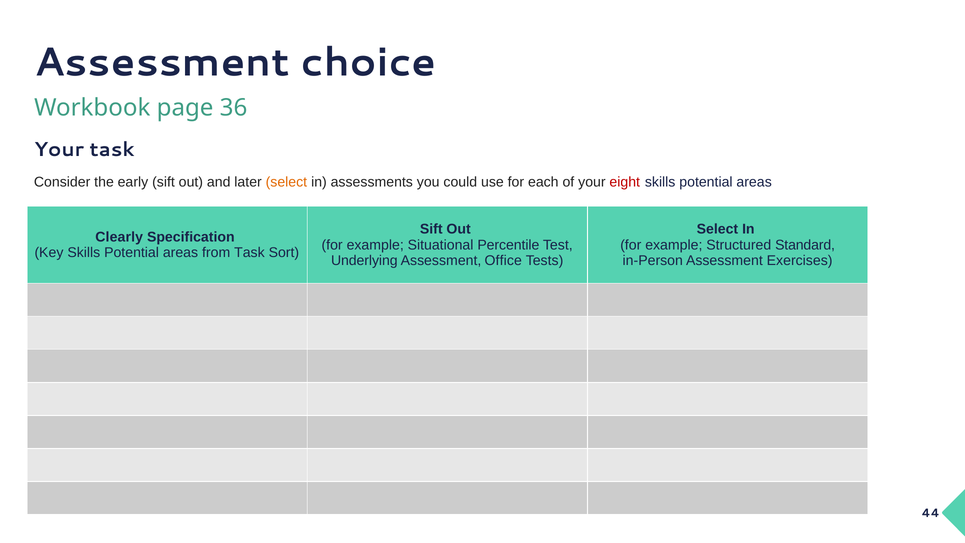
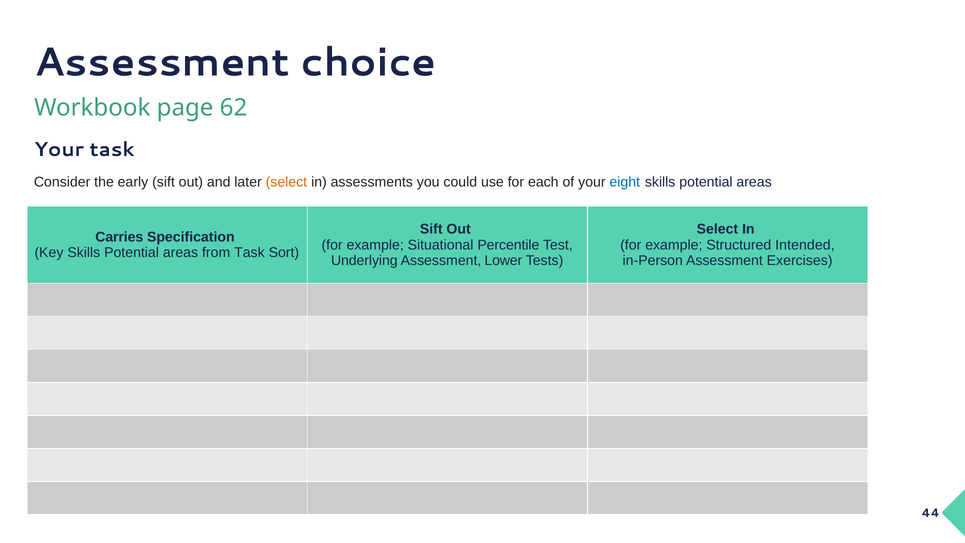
36: 36 -> 62 (234, 108)
eight colour: red -> blue (625, 182)
Clearly: Clearly -> Carries (119, 237)
Standard: Standard -> Intended (805, 245)
Office: Office -> Lower (503, 261)
